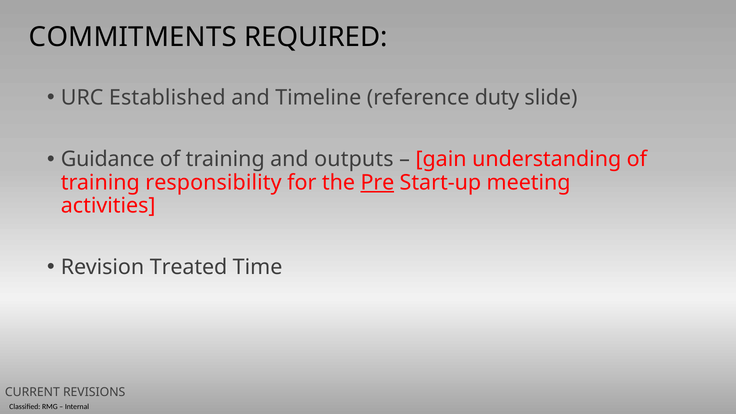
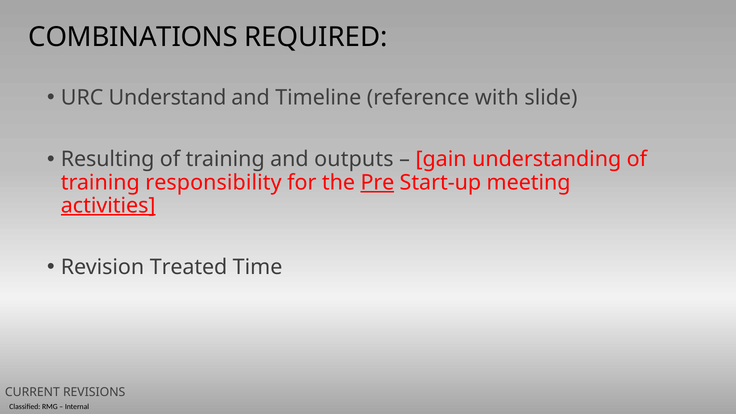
COMMITMENTS: COMMITMENTS -> COMBINATIONS (133, 37)
Established: Established -> Understand (167, 98)
duty: duty -> with (497, 98)
Guidance: Guidance -> Resulting (108, 159)
activities underline: none -> present (108, 206)
